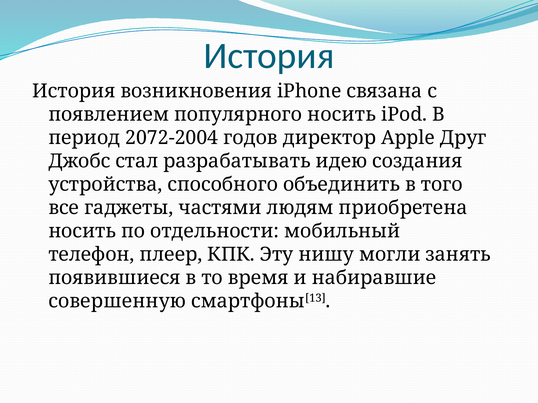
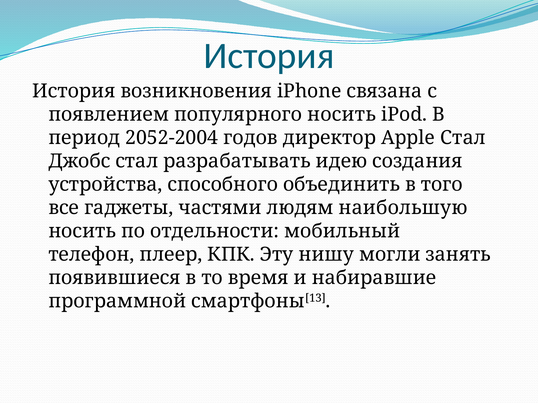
2072-2004: 2072-2004 -> 2052-2004 (172, 138)
Apple Друг: Друг -> Стал (463, 138)
приобретена: приобретена -> наибольшую (403, 208)
совершенную: совершенную -> программной (117, 302)
